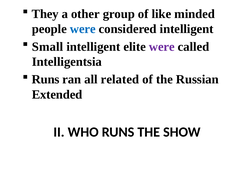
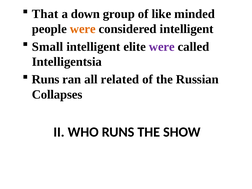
They: They -> That (45, 14)
other: other -> down (85, 14)
were colour: blue -> orange (83, 29)
Extended: Extended -> Collapses (57, 95)
